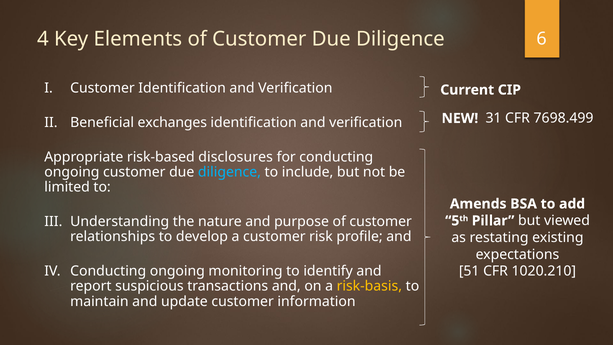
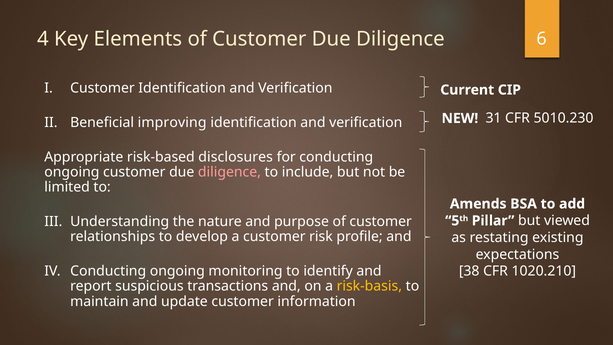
7698.499: 7698.499 -> 5010.230 (564, 118)
exchanges: exchanges -> improving (172, 123)
diligence colour: light blue -> pink (229, 172)
51: 51 -> 38 (469, 271)
